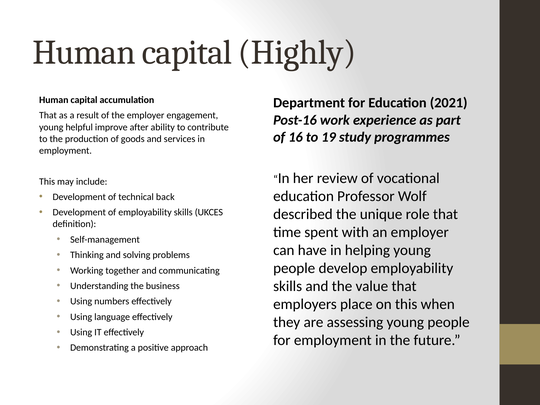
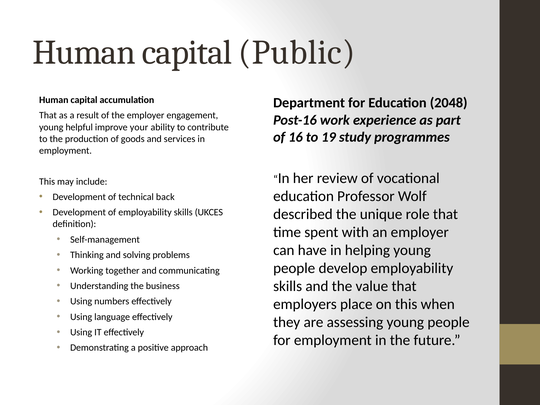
Highly: Highly -> Public (297, 52)
2021: 2021 -> 2048 (449, 103)
after: after -> your (139, 127)
